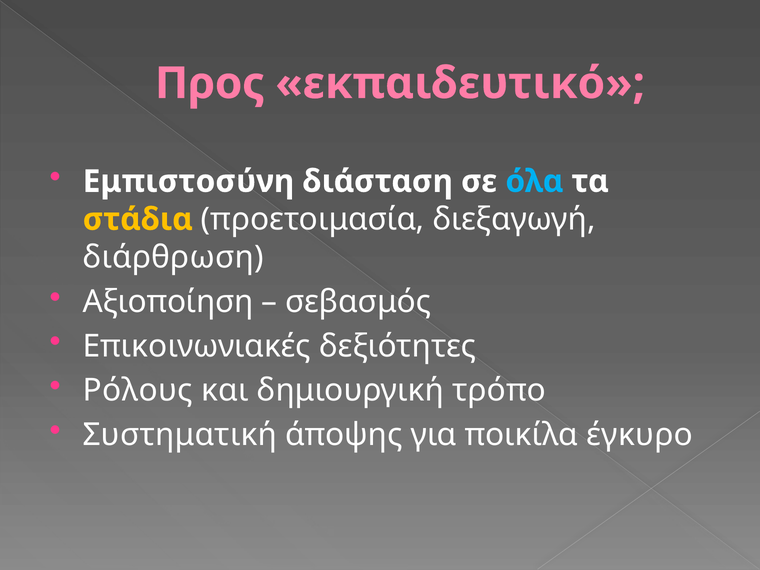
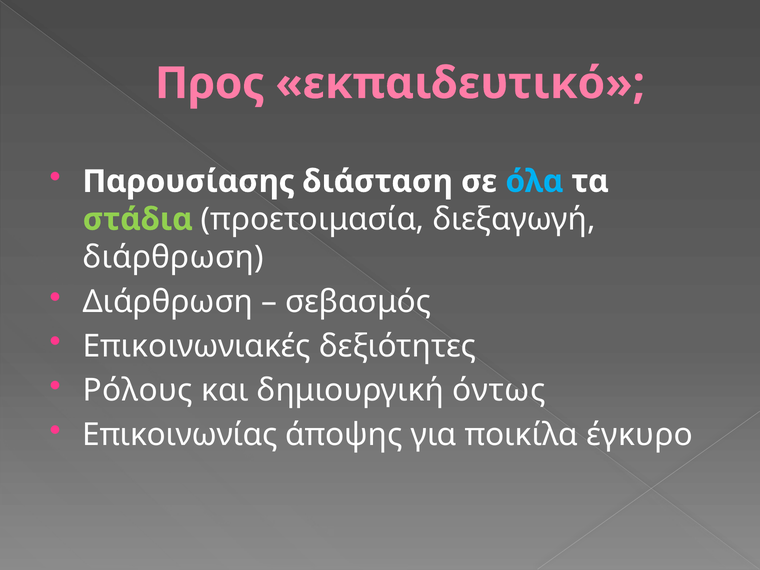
Εμπιστοσύνη: Εμπιστοσύνη -> Παρουσίασης (189, 181)
στάδια colour: yellow -> light green (138, 219)
Αξιοποίηση: Αξιοποίηση -> Διάρθρωση (168, 302)
τρόπο: τρόπο -> όντως (499, 390)
Συστηματική: Συστηματική -> Επικοινωνίας (180, 435)
